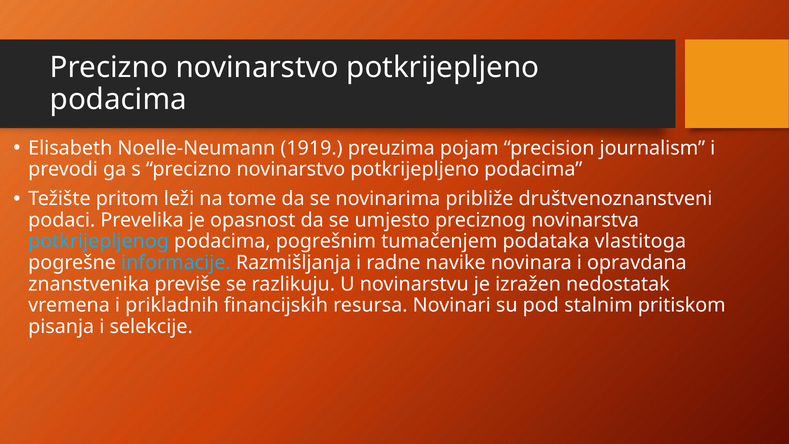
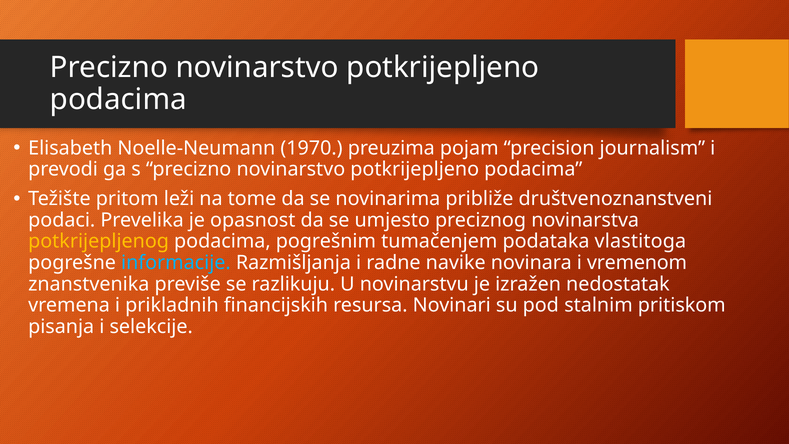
1919: 1919 -> 1970 (312, 148)
potkrijepljenog colour: light blue -> yellow (99, 241)
opravdana: opravdana -> vremenom (637, 263)
